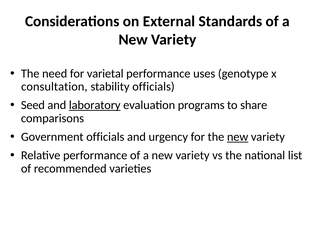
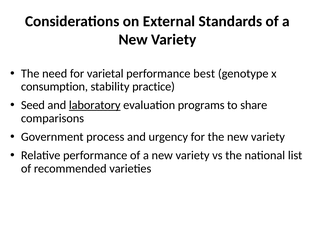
uses: uses -> best (204, 74)
consultation: consultation -> consumption (54, 87)
stability officials: officials -> practice (154, 87)
Government officials: officials -> process (105, 137)
new underline: present -> none (238, 137)
